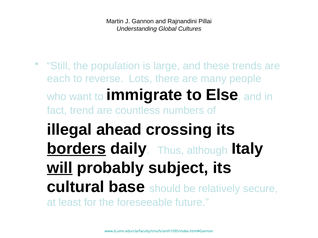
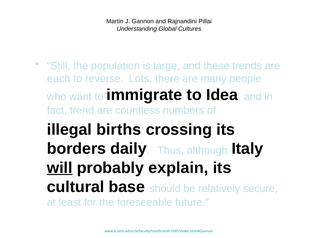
Else: Else -> Idea (222, 95)
ahead: ahead -> births (119, 130)
borders underline: present -> none (76, 149)
subject: subject -> explain (178, 168)
